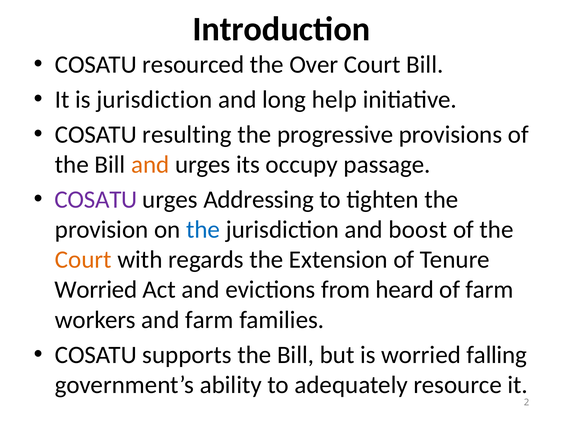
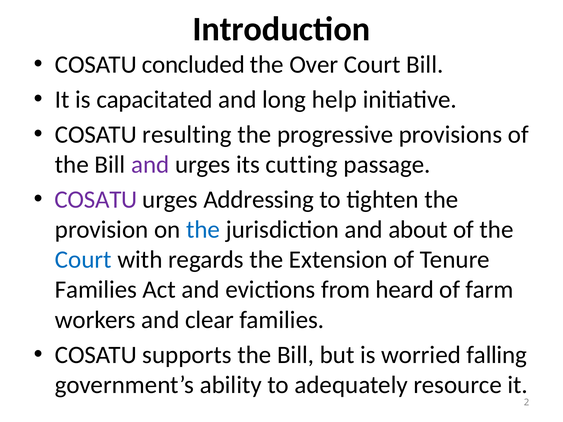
resourced: resourced -> concluded (193, 65)
is jurisdiction: jurisdiction -> capacitated (155, 100)
and colour: orange -> purple (150, 165)
occupy: occupy -> cutting (302, 165)
boost: boost -> about (418, 230)
Court colour: orange -> blue (83, 260)
Worried: Worried -> Families (96, 290)
and farm: farm -> clear (210, 320)
